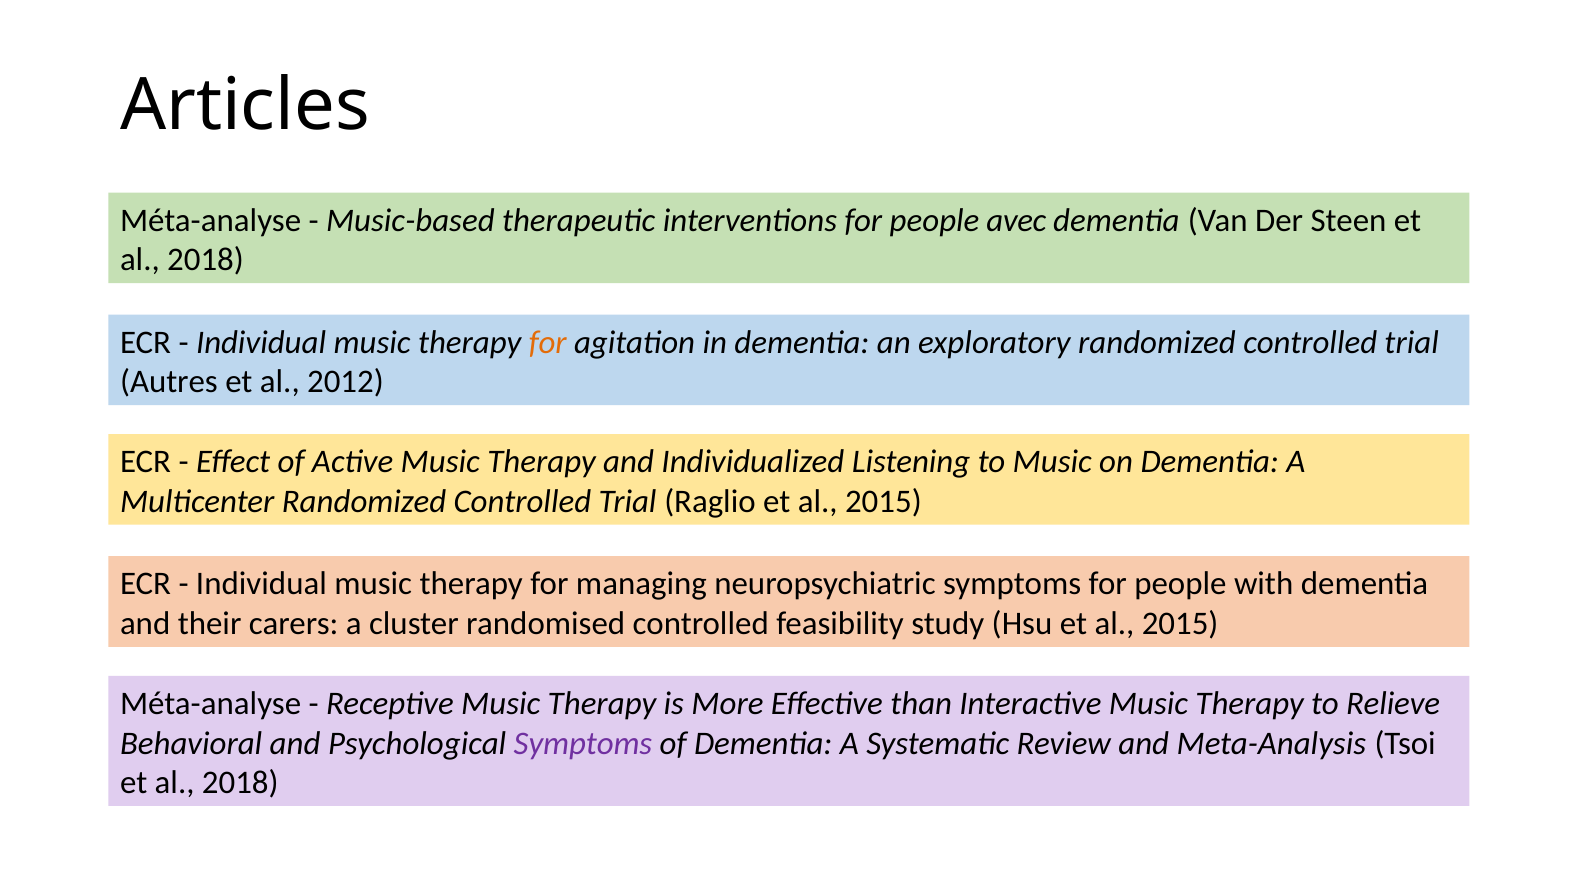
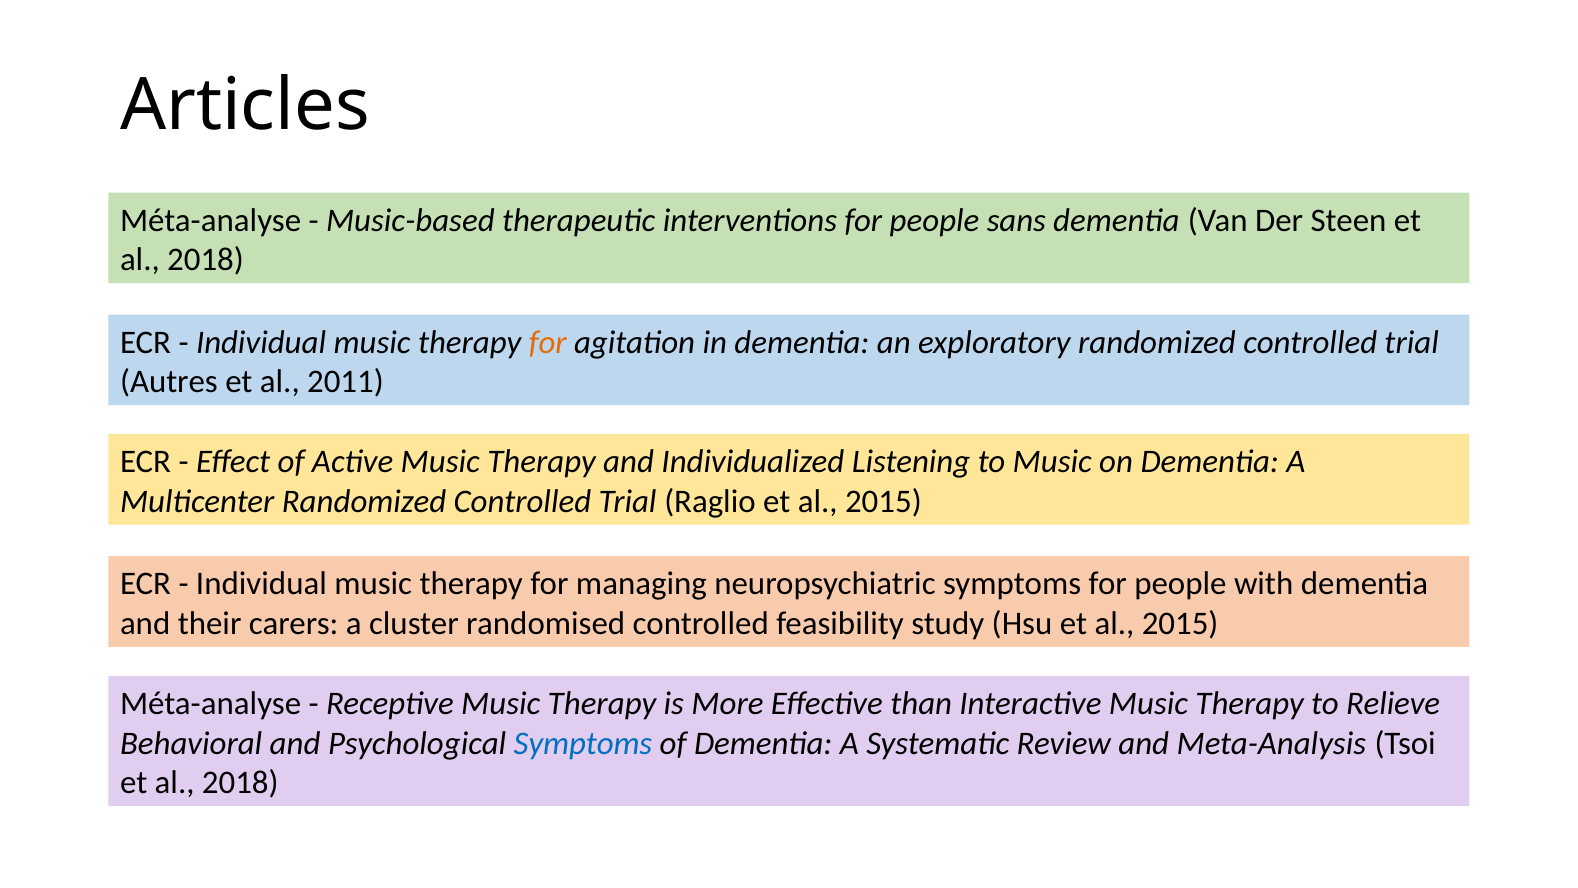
avec: avec -> sans (1016, 220)
2012: 2012 -> 2011 (345, 382)
Symptoms colour: purple -> blue (583, 743)
